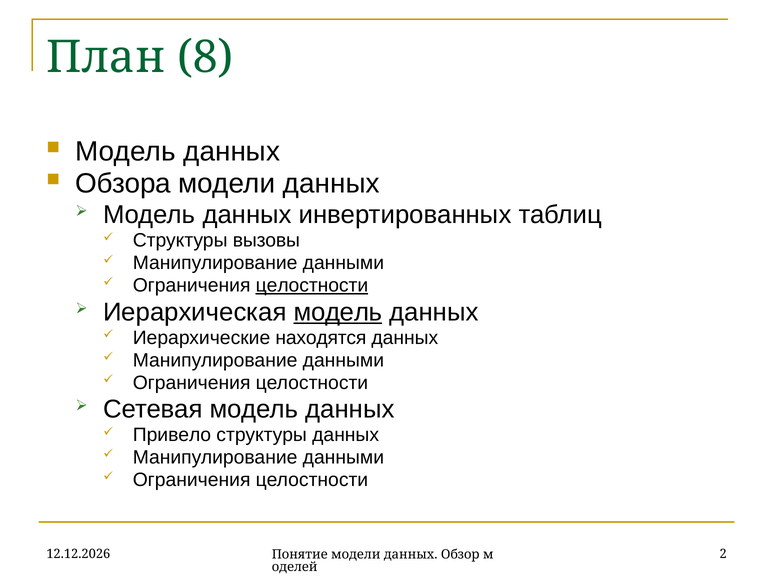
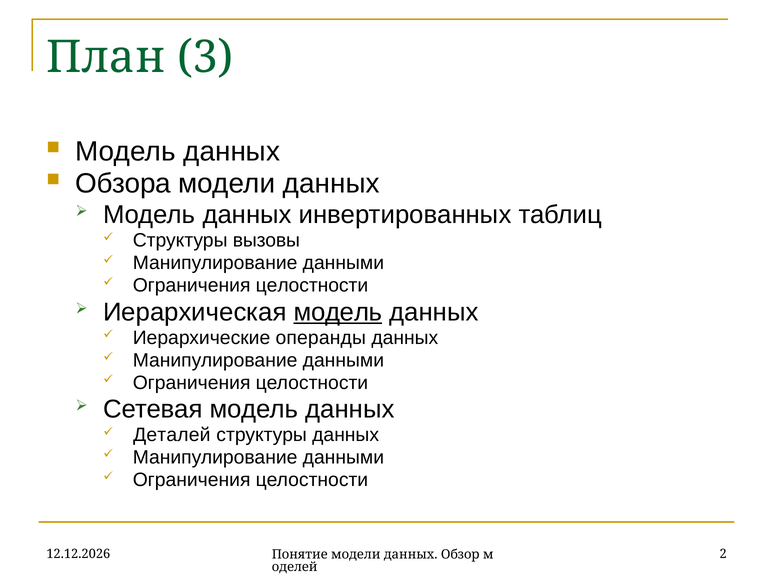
8: 8 -> 3 (205, 58)
целостности underline: present -> none (312, 285)
находятся: находятся -> операнды (321, 338)
Привело: Привело -> Деталей (172, 435)
